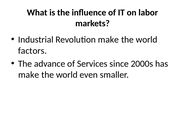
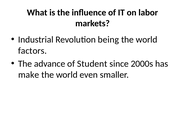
Revolution make: make -> being (108, 39)
Services: Services -> Student (92, 64)
